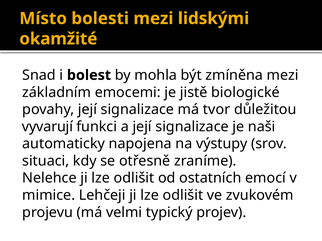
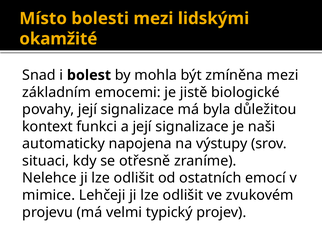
tvor: tvor -> byla (217, 110)
vyvarují: vyvarují -> kontext (47, 127)
